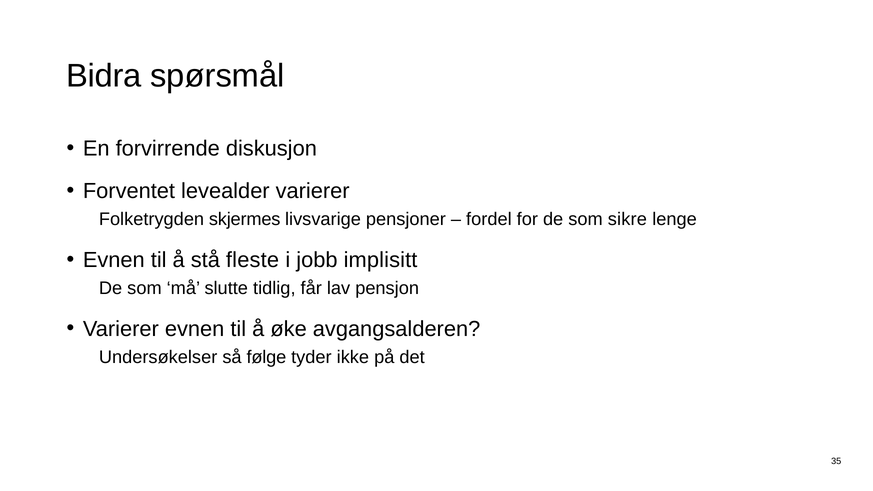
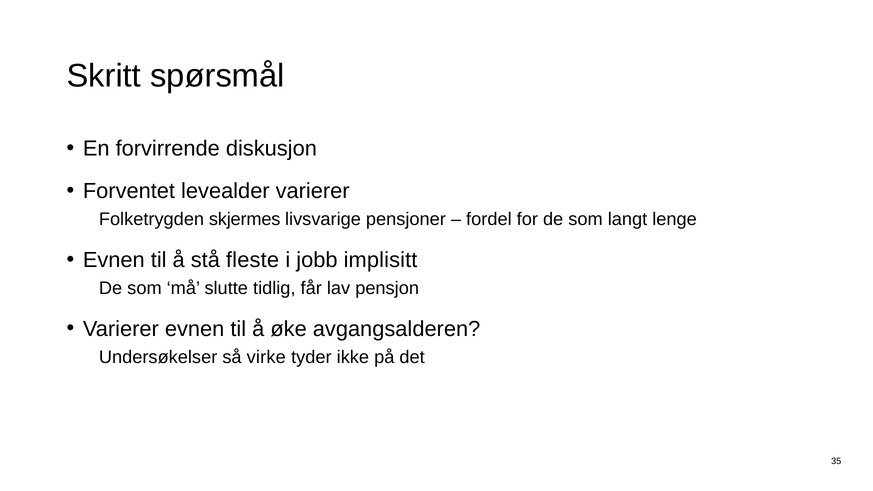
Bidra: Bidra -> Skritt (104, 76)
sikre: sikre -> langt (628, 219)
følge: følge -> virke (266, 357)
